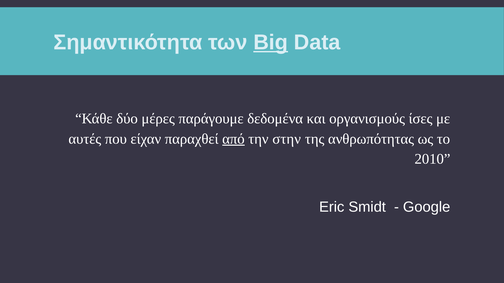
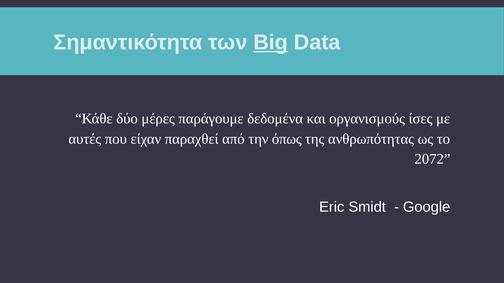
από underline: present -> none (233, 139)
στην: στην -> όπως (287, 139)
2010: 2010 -> 2072 (432, 159)
